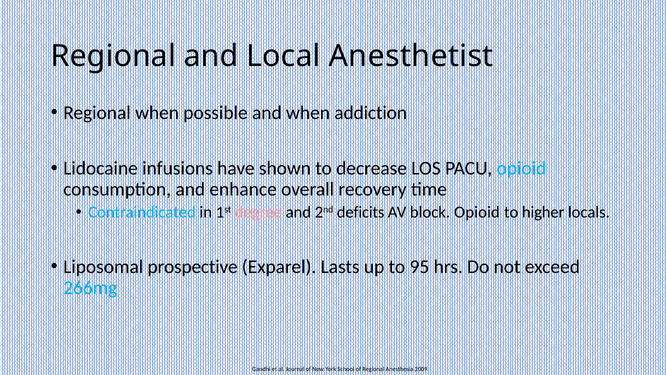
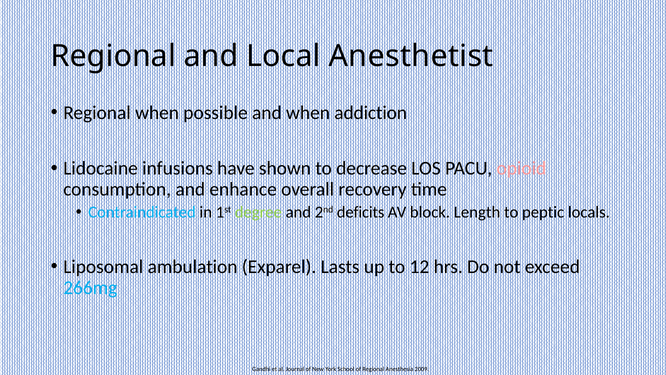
opioid colour: light blue -> pink (521, 168)
degree colour: pink -> light green (258, 212)
block Opioid: Opioid -> Length (477, 212)
higher: higher -> peptic (543, 212)
prospective: prospective -> ambulation (193, 266)
95: 95 -> 12 (419, 266)
